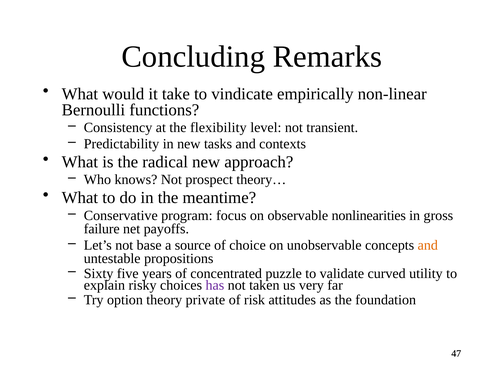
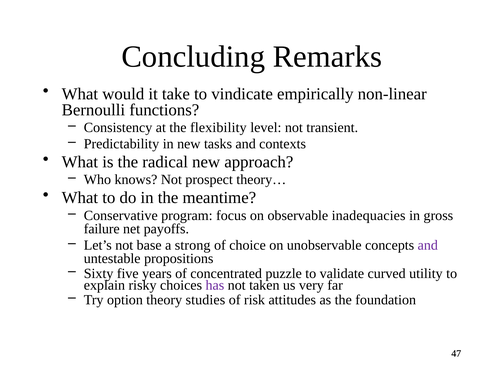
nonlinearities: nonlinearities -> inadequacies (369, 215)
source: source -> strong (193, 245)
and colour: orange -> purple (428, 245)
private: private -> studies (205, 300)
